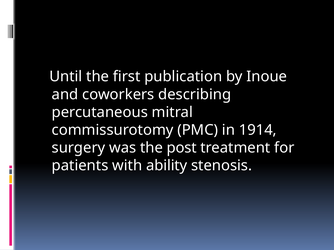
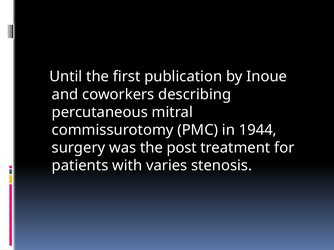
1914: 1914 -> 1944 (258, 130)
ability: ability -> varies (167, 166)
